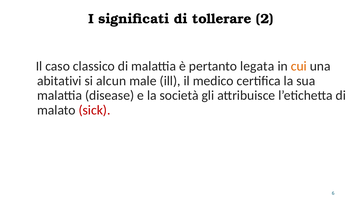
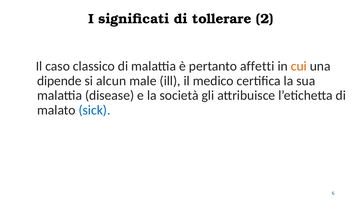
legata: legata -> affetti (257, 66)
abitativi: abitativi -> dipende (59, 81)
sick colour: red -> blue (95, 110)
